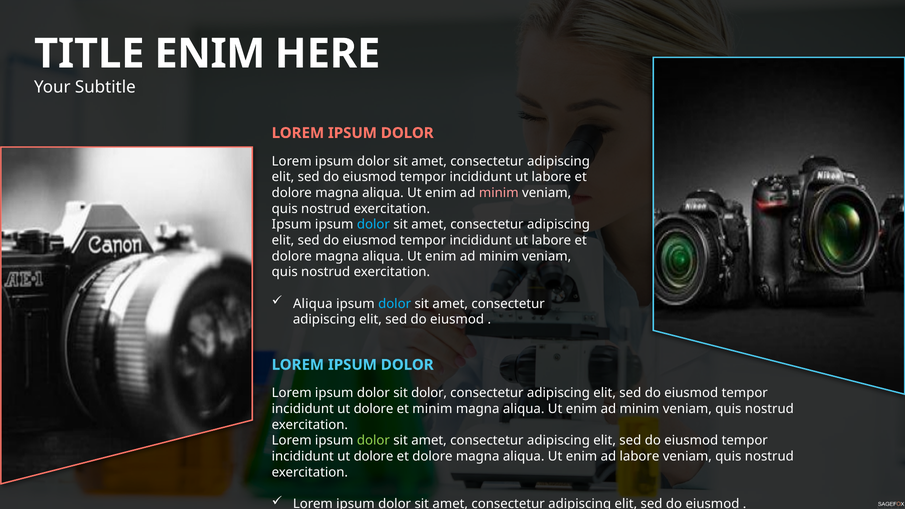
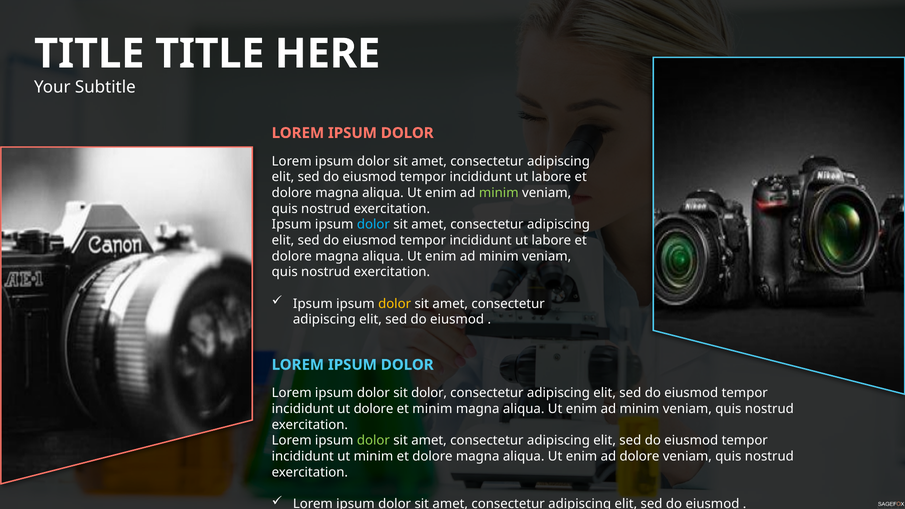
ENIM: ENIM -> TITLE (210, 54)
minim colour: pink -> light green (499, 193)
Aliqua: Aliqua -> Ipsum (313, 304)
dolor colour: light blue -> yellow (395, 304)
dolore: dolore -> minim (373, 456)
ad labore: labore -> dolore (640, 456)
